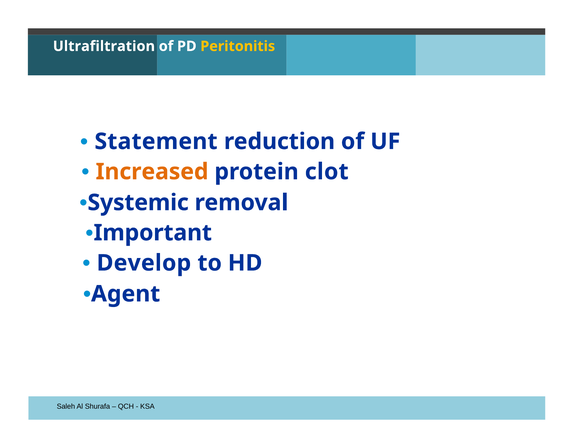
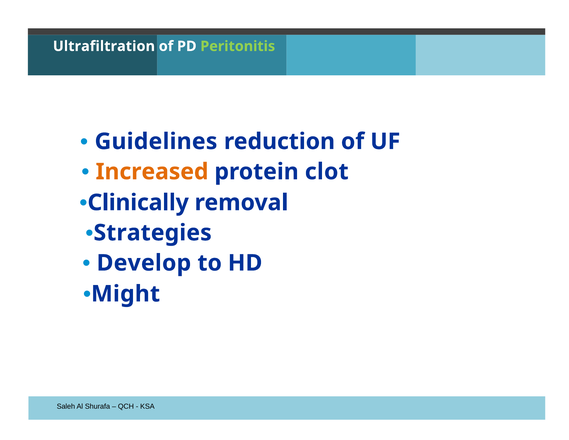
Peritonitis colour: yellow -> light green (238, 46)
Statement: Statement -> Guidelines (156, 141)
Systemic: Systemic -> Clinically (138, 202)
Important: Important -> Strategies (153, 233)
Agent: Agent -> Might (126, 294)
